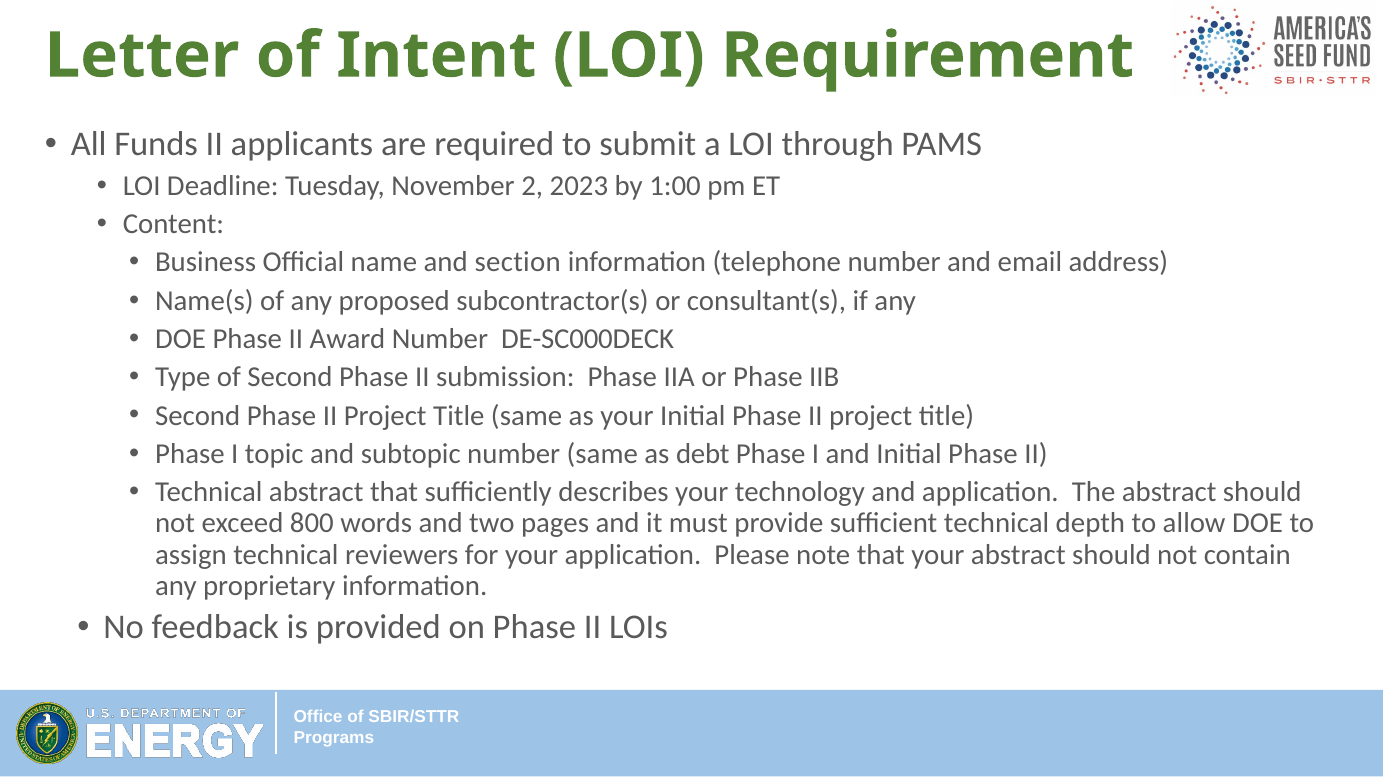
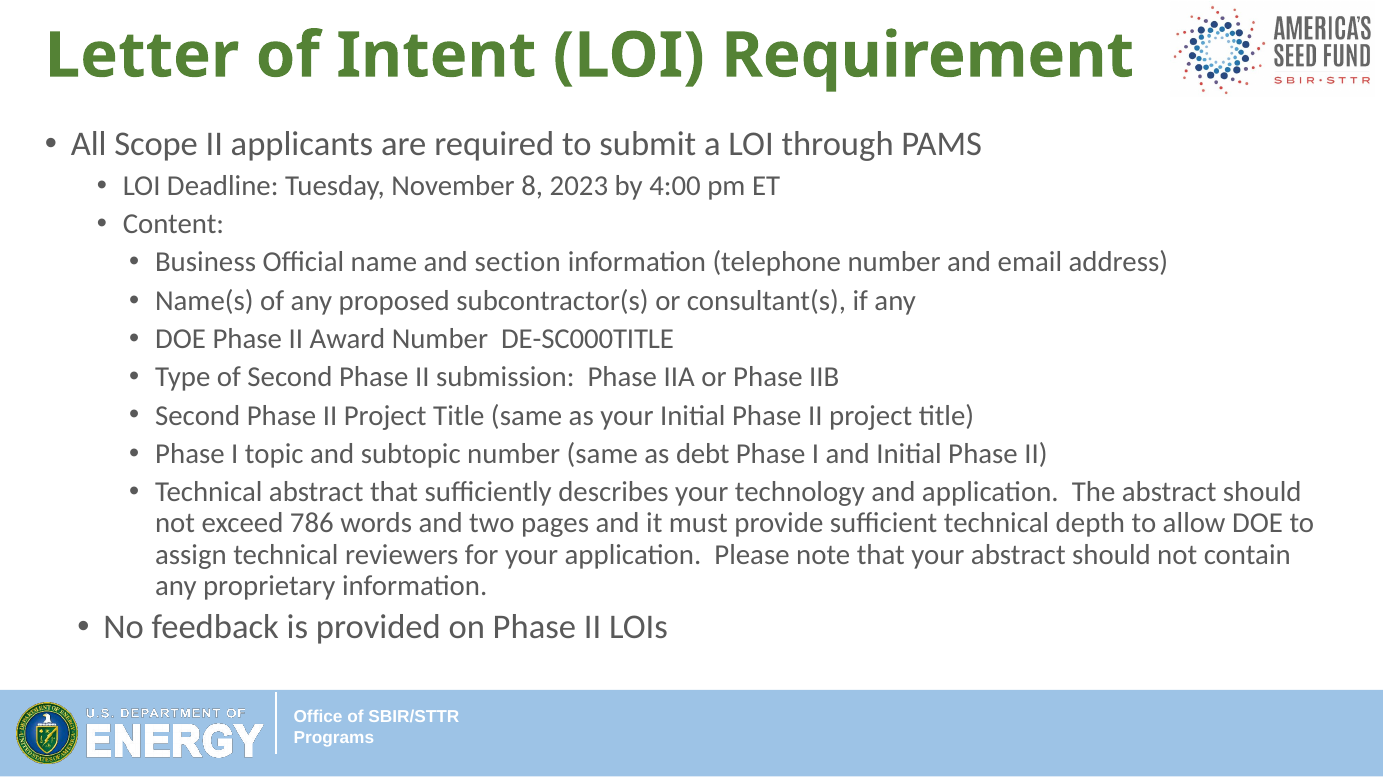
Funds: Funds -> Scope (156, 144)
2: 2 -> 8 (532, 186)
1:00: 1:00 -> 4:00 (675, 186)
DE-SC000DECK: DE-SC000DECK -> DE-SC000TITLE (588, 339)
800: 800 -> 786 (312, 523)
